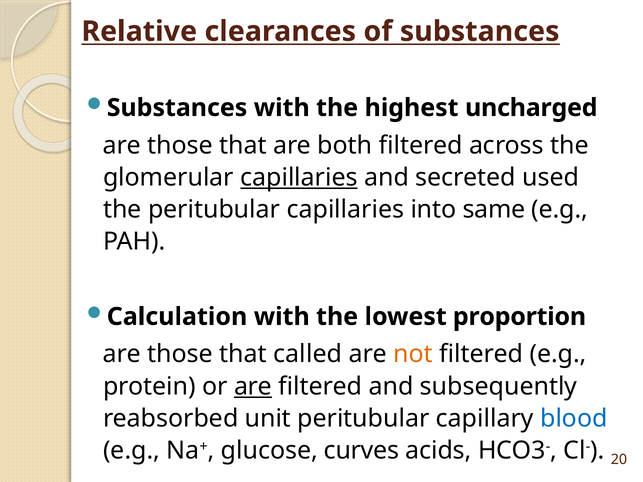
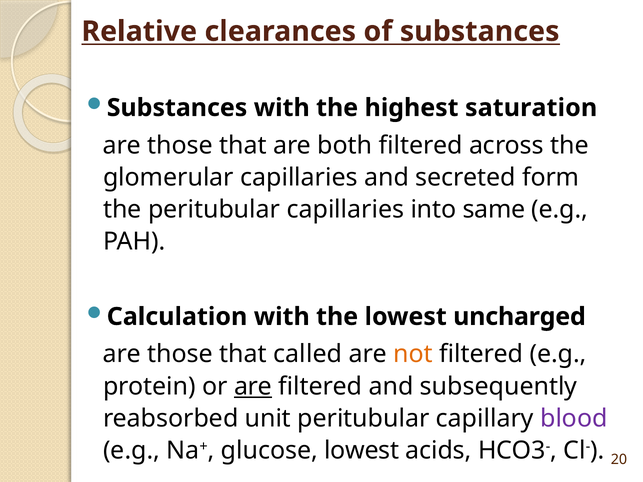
uncharged: uncharged -> saturation (531, 108)
capillaries underline: present -> none (299, 177)
used: used -> form (551, 177)
proportion: proportion -> uncharged (519, 317)
blood colour: blue -> purple (574, 419)
glucose curves: curves -> lowest (362, 451)
